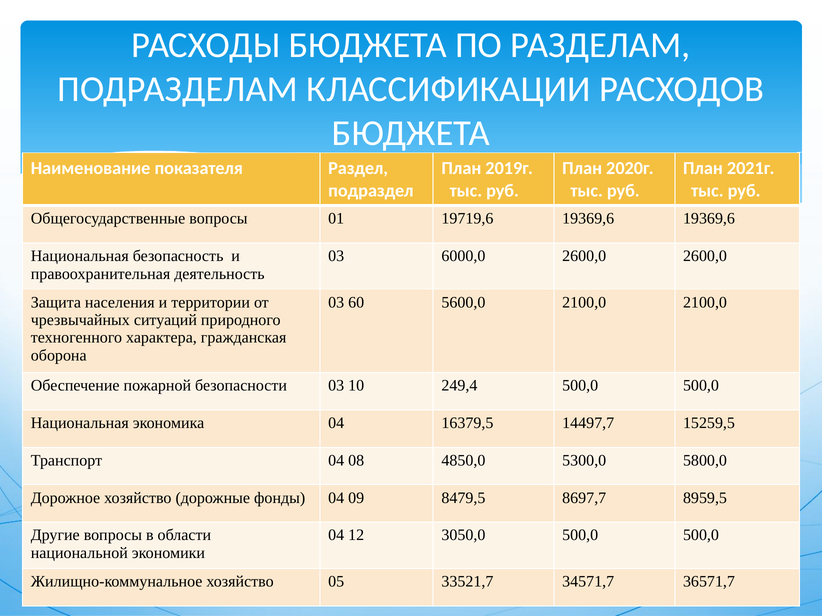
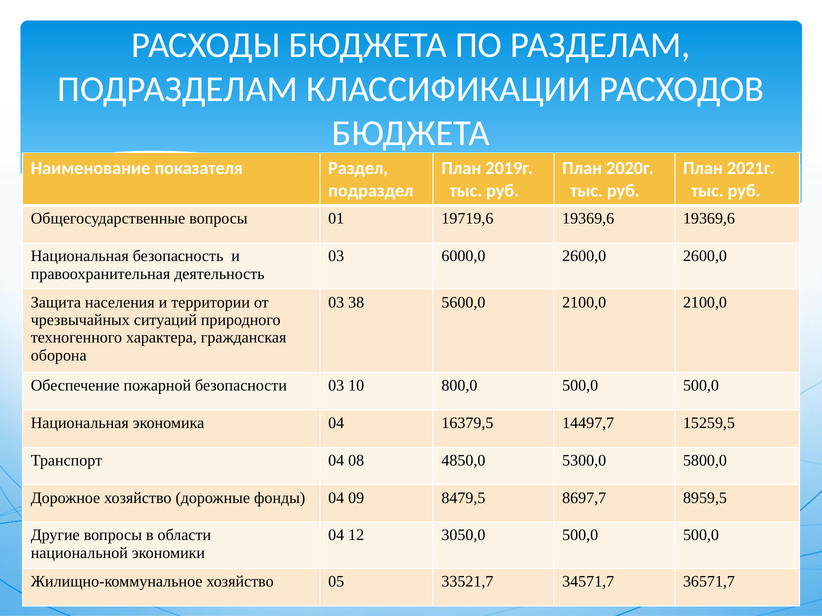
60: 60 -> 38 (356, 303)
249,4: 249,4 -> 800,0 (459, 386)
